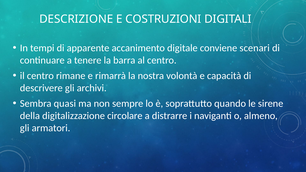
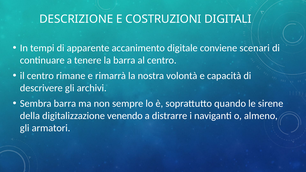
Sembra quasi: quasi -> barra (65, 104)
circolare: circolare -> venendo (125, 116)
